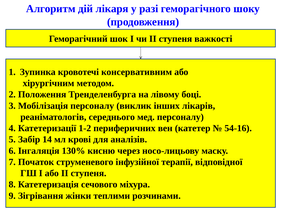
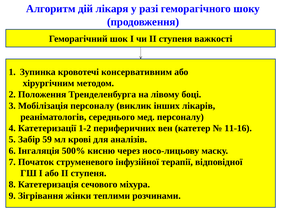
54-16: 54-16 -> 11-16 (238, 128)
14: 14 -> 59 (47, 139)
130%: 130% -> 500% (73, 151)
